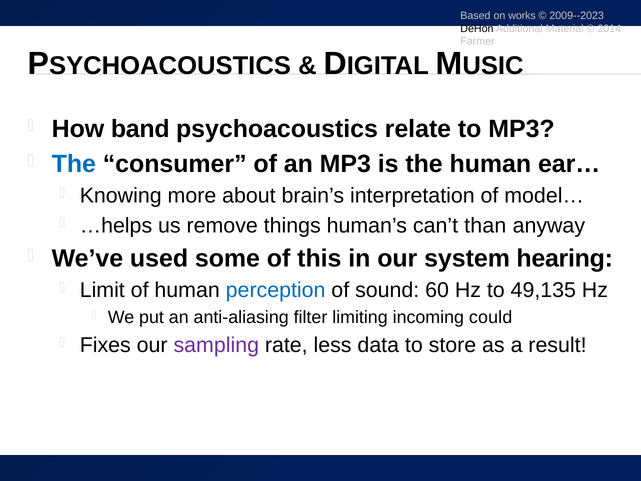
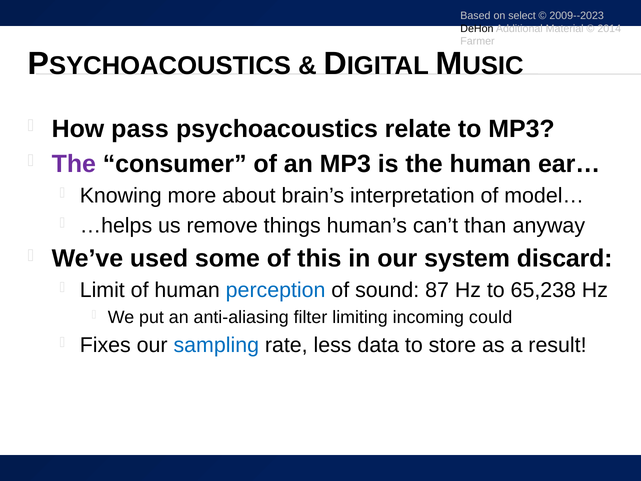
works: works -> select (522, 16)
band: band -> pass (140, 129)
The colour: blue -> purple (74, 164)
hearing: hearing -> discard (565, 258)
60: 60 -> 87 (437, 290)
49,135: 49,135 -> 65,238 (543, 290)
sampling colour: purple -> blue (216, 345)
